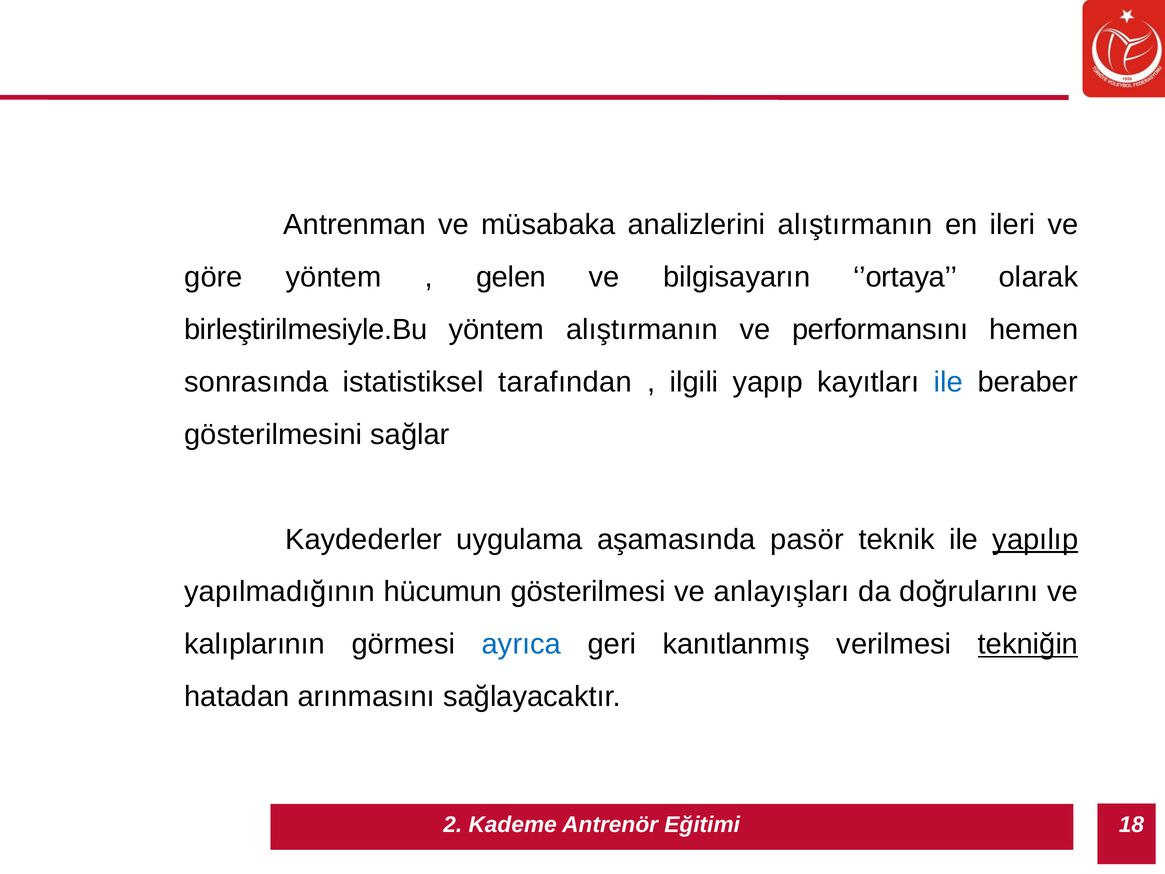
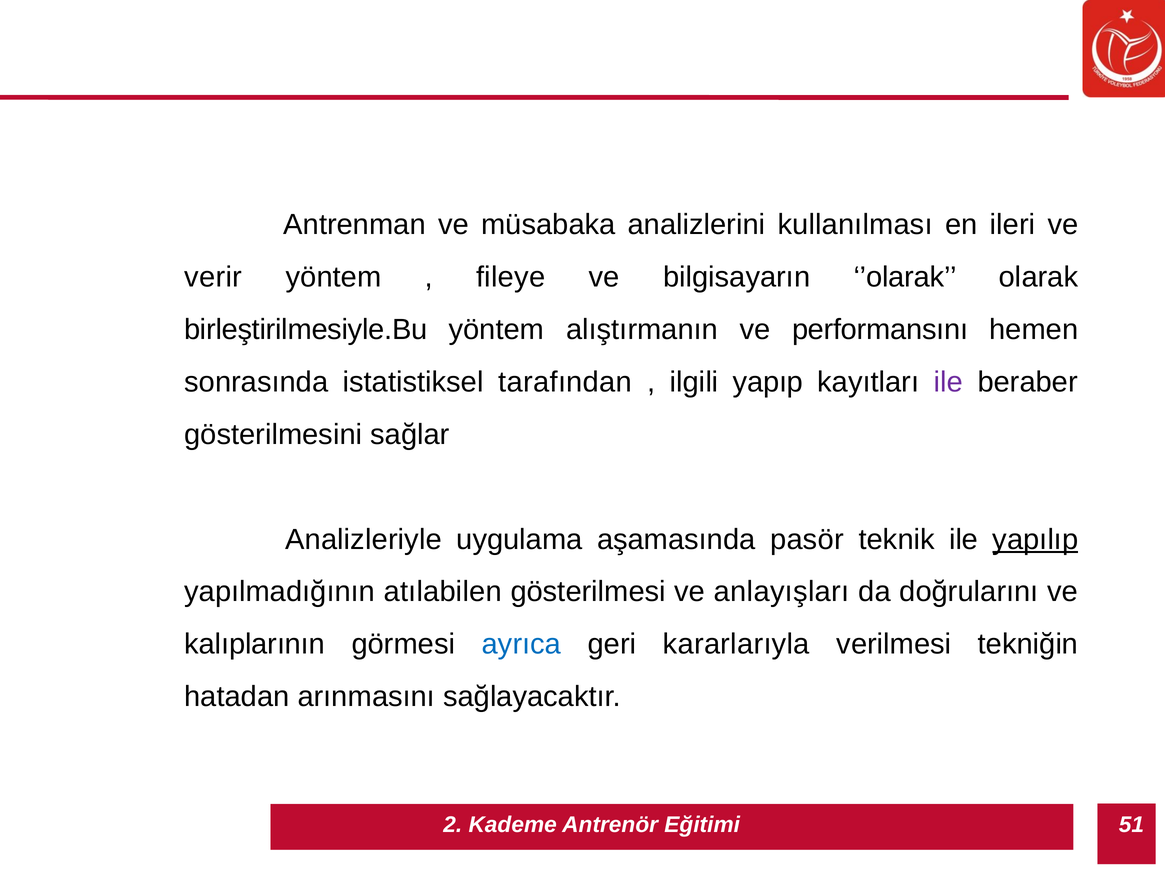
analizlerini alıştırmanın: alıştırmanın -> kullanılması (855, 225)
göre: göre -> verir (213, 277)
gelen: gelen -> fileye (511, 277)
’ortaya: ’ortaya -> ’olarak (905, 277)
ile colour: blue -> purple (948, 382)
Kaydederler: Kaydederler -> Analizleriyle (364, 539)
hücumun: hücumun -> atılabilen (443, 592)
kanıtlanmış: kanıtlanmış -> kararlarıyla (736, 644)
tekniğin underline: present -> none (1028, 644)
18: 18 -> 51 (1131, 824)
